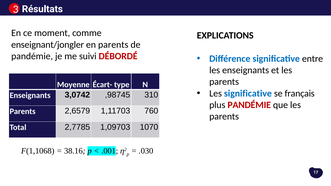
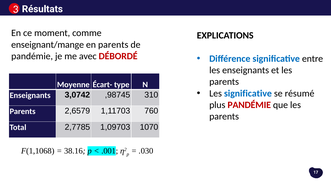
enseignant/jongler: enseignant/jongler -> enseignant/mange (48, 45)
suivi: suivi -> avec (88, 56)
français: français -> résumé (300, 93)
